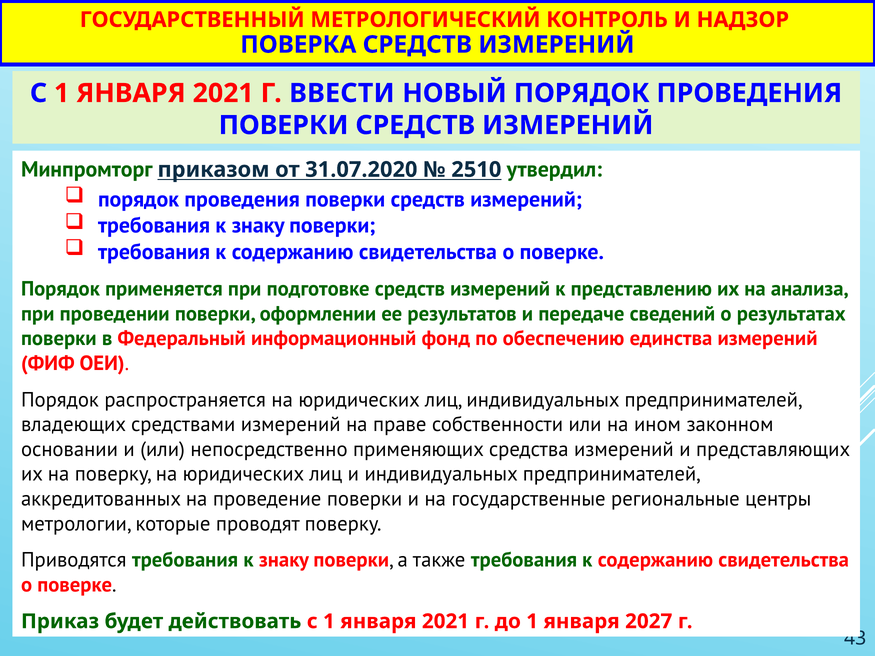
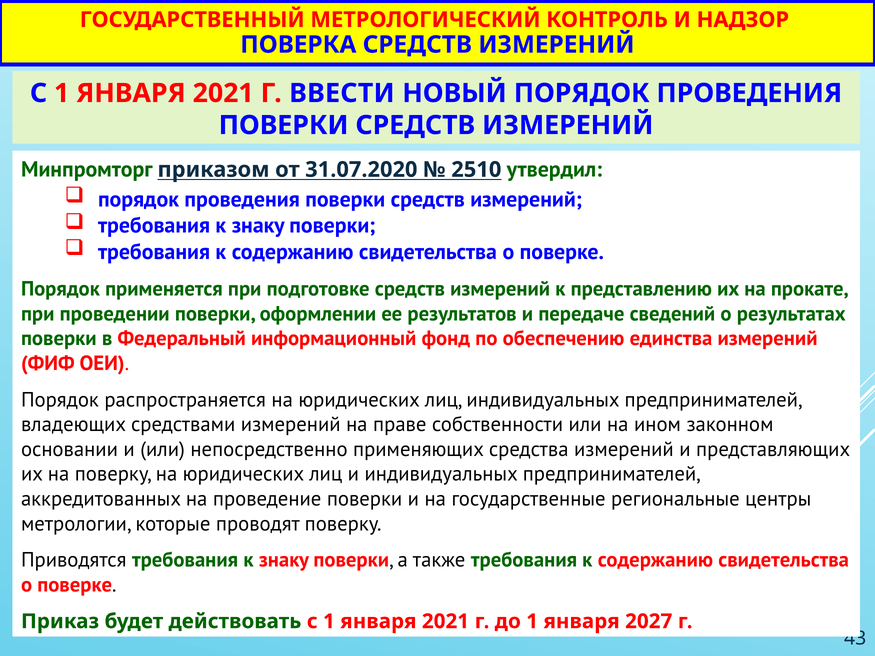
анализа: анализа -> прокате (810, 289)
